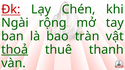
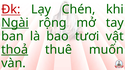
Ngài underline: none -> present (15, 23)
tràn: tràn -> tươi (87, 36)
thanh: thanh -> muốn (106, 50)
